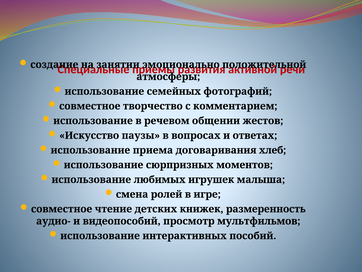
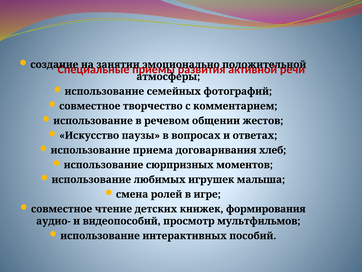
размеренность: размеренность -> формирования (266, 209)
